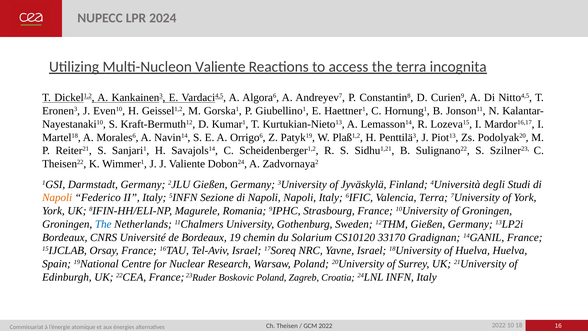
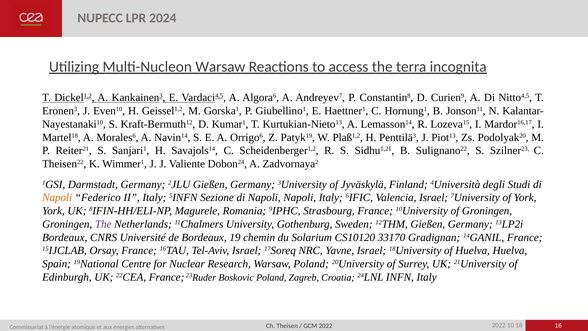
Multi-Nucleon Valiente: Valiente -> Warsaw (220, 67)
Valencia Terra: Terra -> Israel (434, 198)
The colour: blue -> purple (103, 224)
